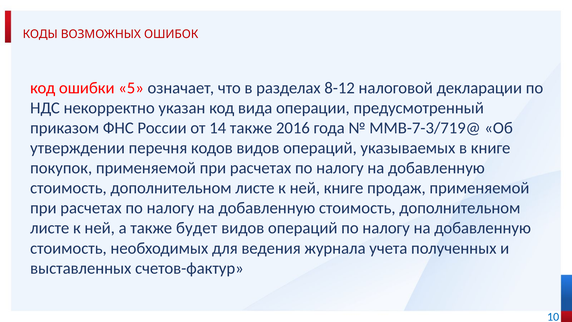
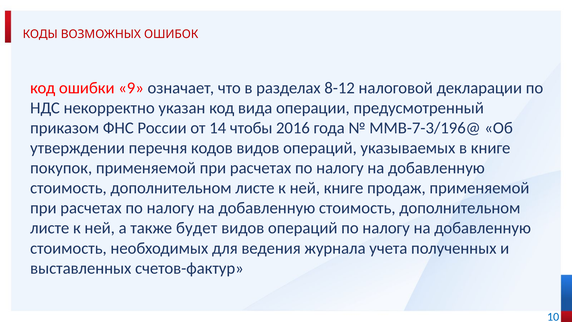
5: 5 -> 9 (131, 88)
14 также: также -> чтобы (251, 128)
ММВ-7-3/719@: ММВ-7-3/719@ -> ММВ-7-3/196@ (425, 128)
